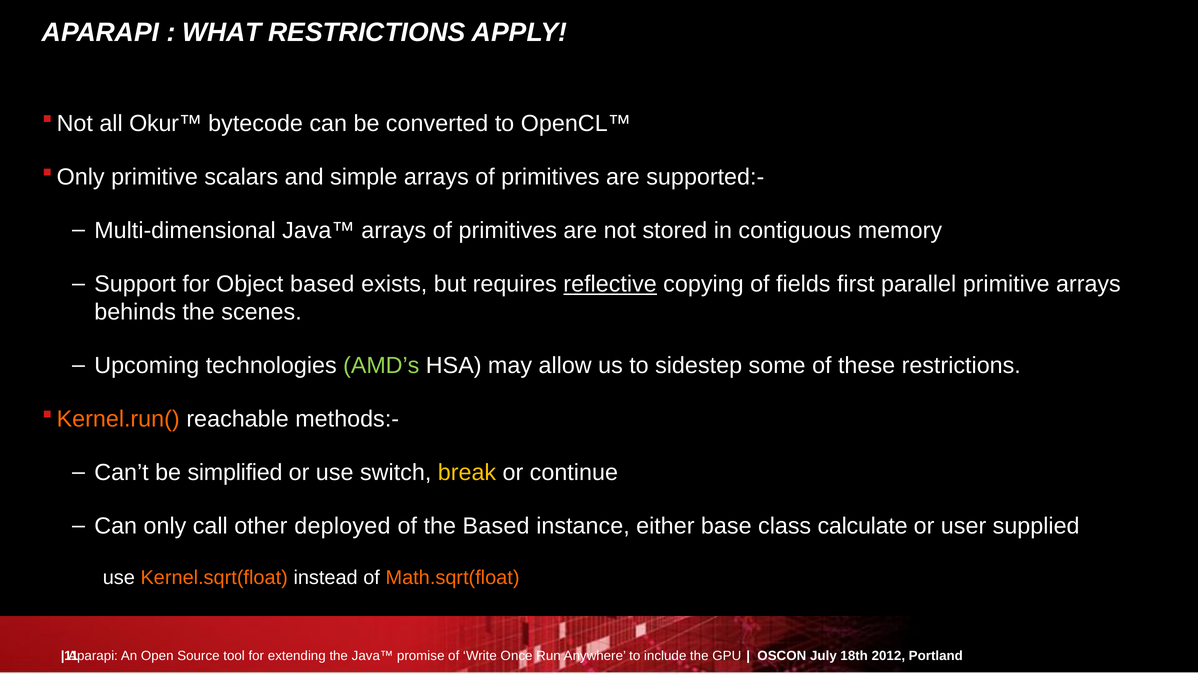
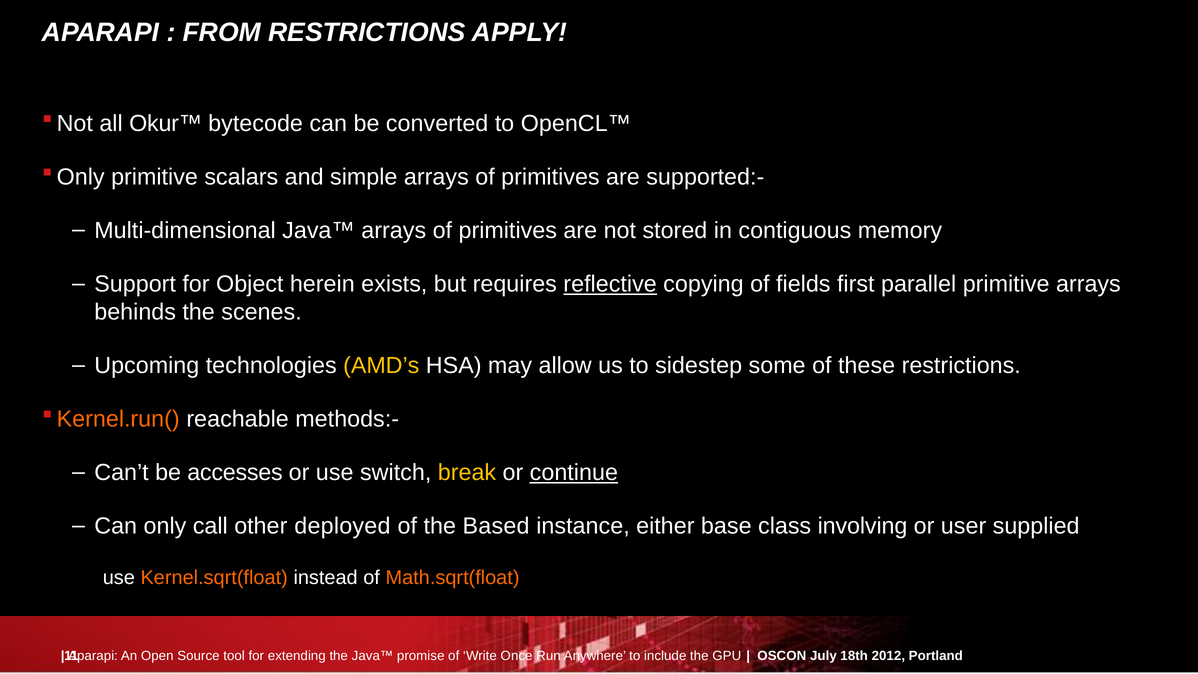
WHAT: WHAT -> FROM (222, 33)
Object based: based -> herein (322, 284)
AMD’s colour: light green -> yellow (381, 366)
simplified: simplified -> accesses (235, 473)
continue underline: none -> present (574, 473)
calculate: calculate -> involving (863, 526)
